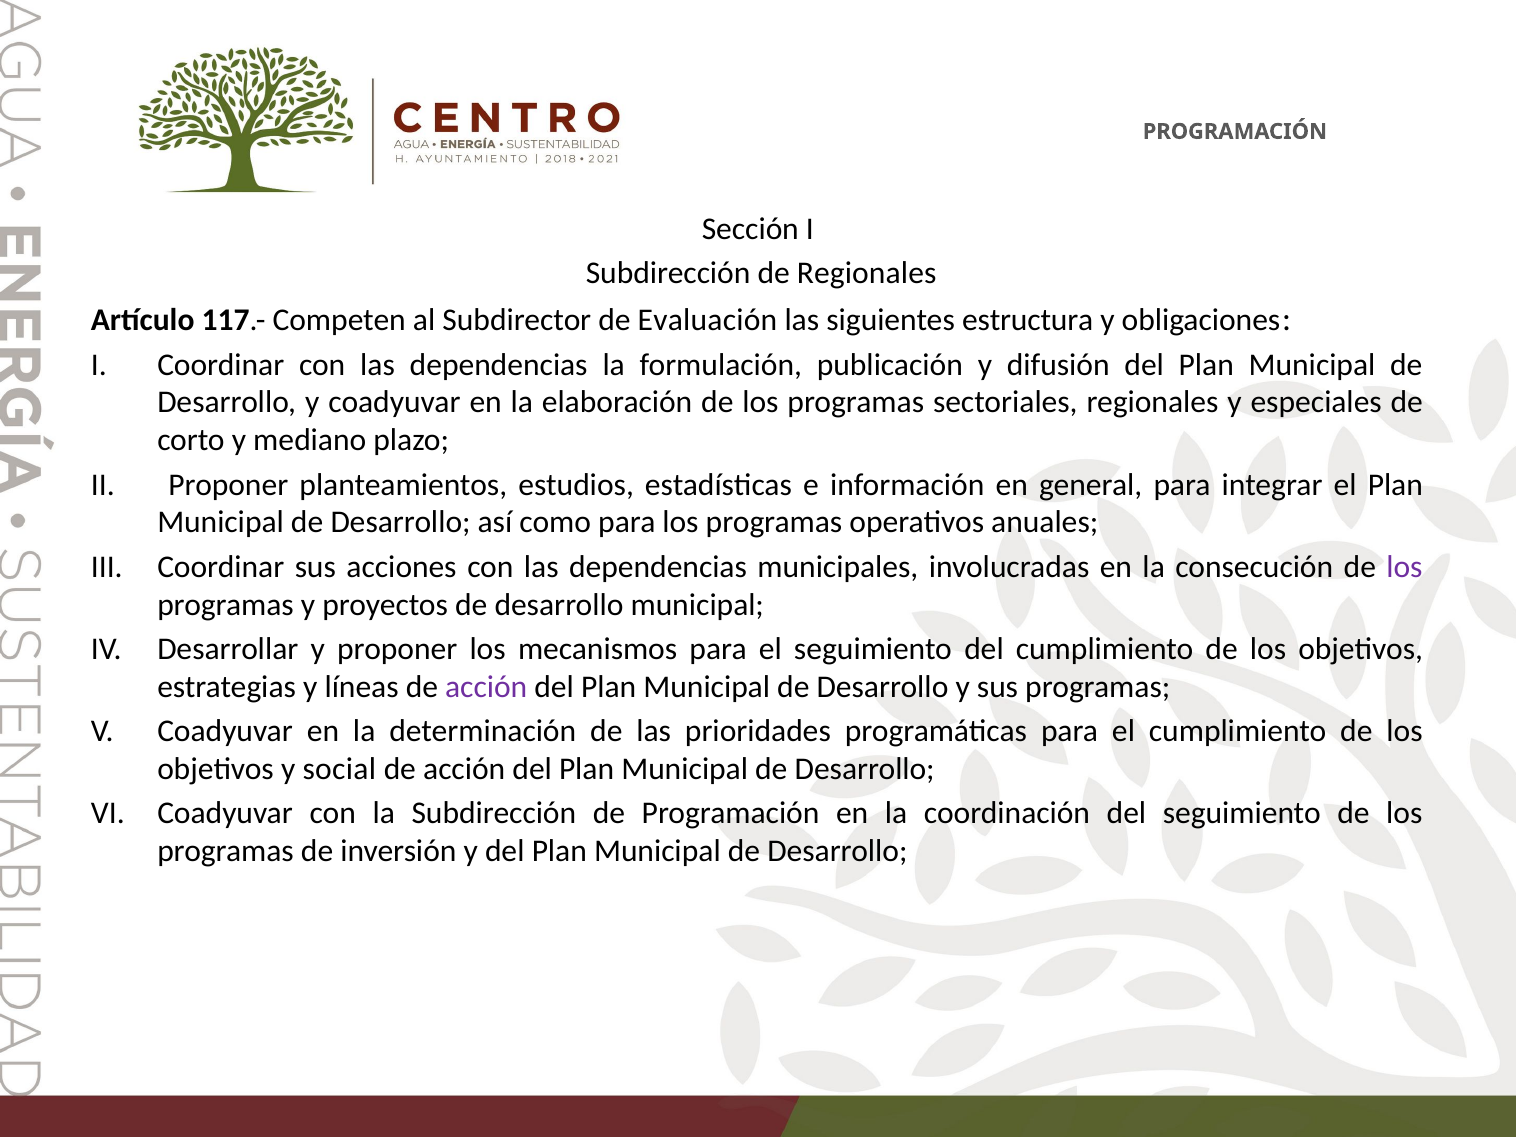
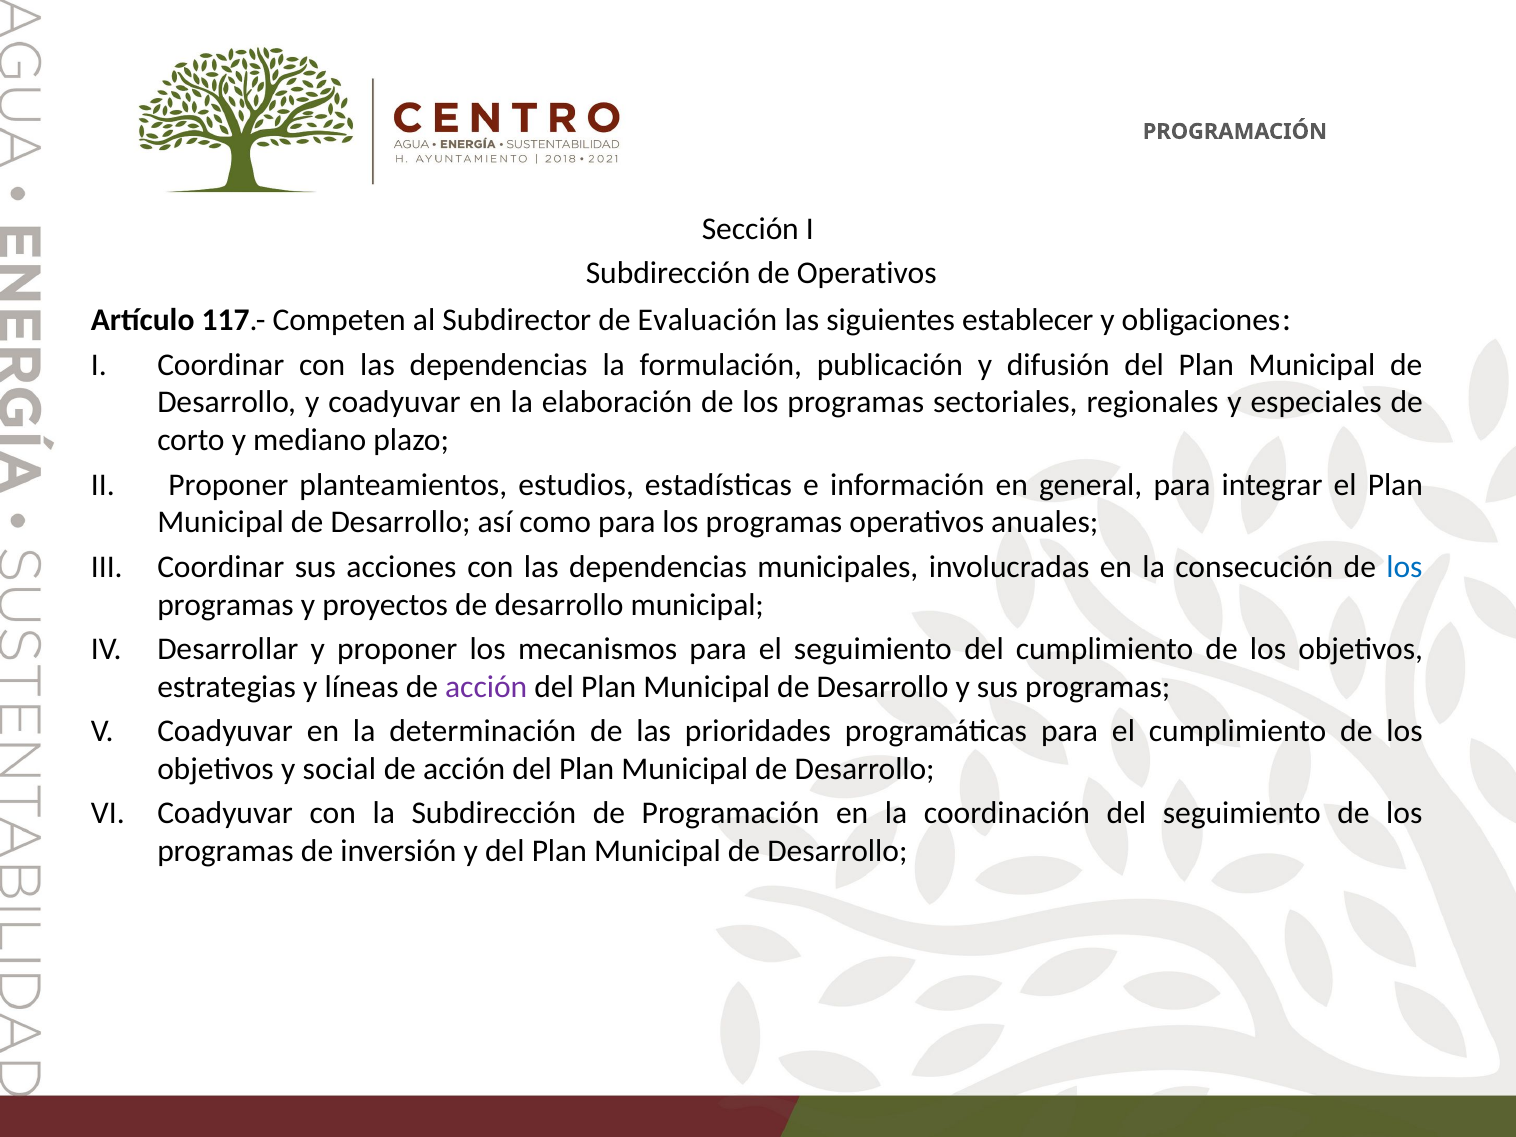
de Regionales: Regionales -> Operativos (867, 273)
estructura: estructura -> establecer (1028, 320)
los colour: purple -> blue (1404, 567)
